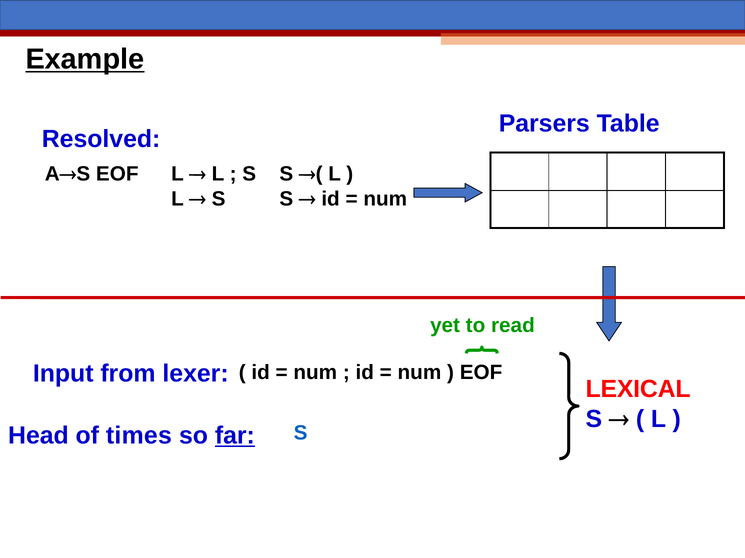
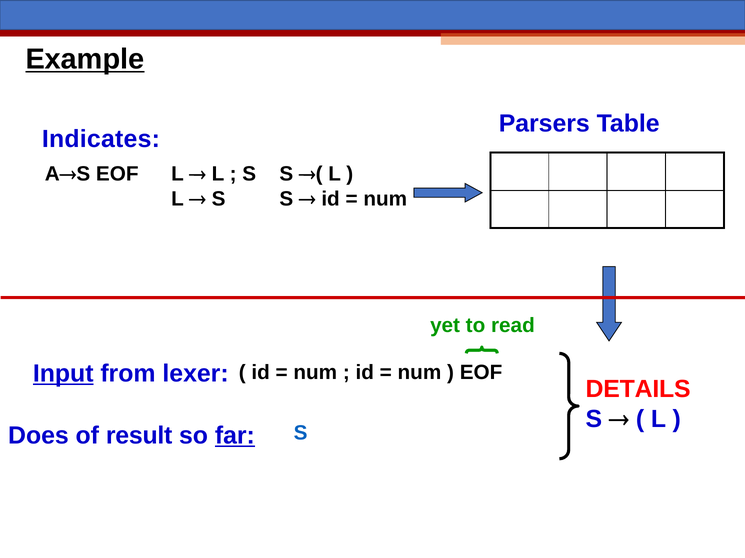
Resolved: Resolved -> Indicates (101, 139)
Input underline: none -> present (63, 374)
LEXICAL: LEXICAL -> DETAILS (638, 390)
Head: Head -> Does (38, 436)
times: times -> result (139, 436)
